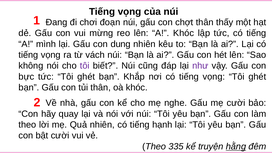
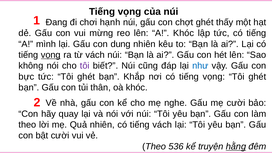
đoạn: đoạn -> hạnh (110, 22)
chợt thân: thân -> ghét (205, 22)
vọng underline: none -> present (51, 55)
như colour: purple -> blue (200, 66)
tiếng hạnh: hạnh -> vách (162, 125)
335: 335 -> 536 (176, 146)
